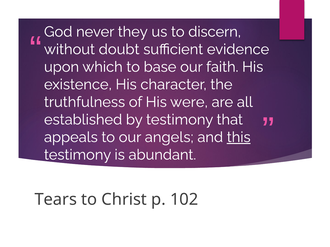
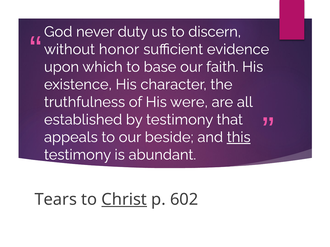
they: they -> duty (133, 32)
doubt: doubt -> honor (119, 49)
angels: angels -> beside (169, 137)
Christ underline: none -> present (124, 200)
102: 102 -> 602 (184, 200)
